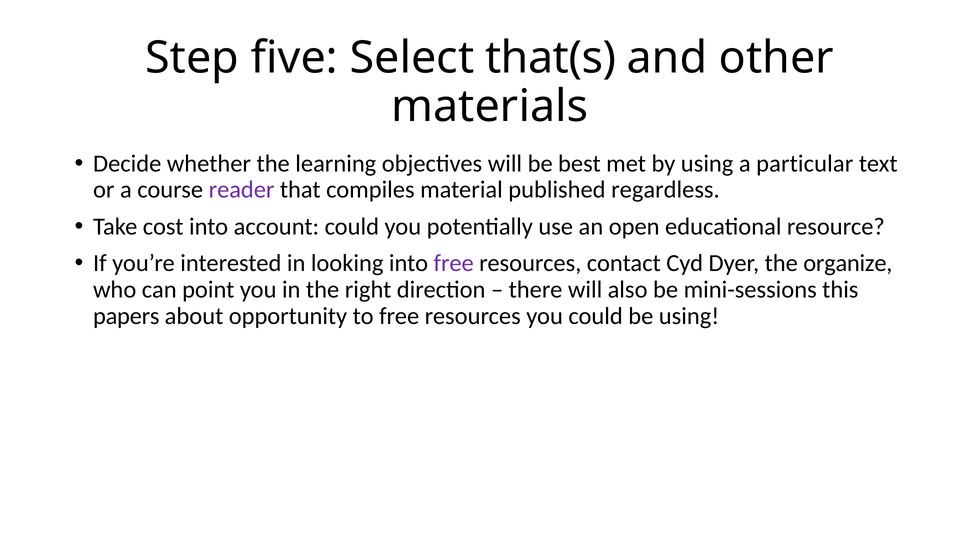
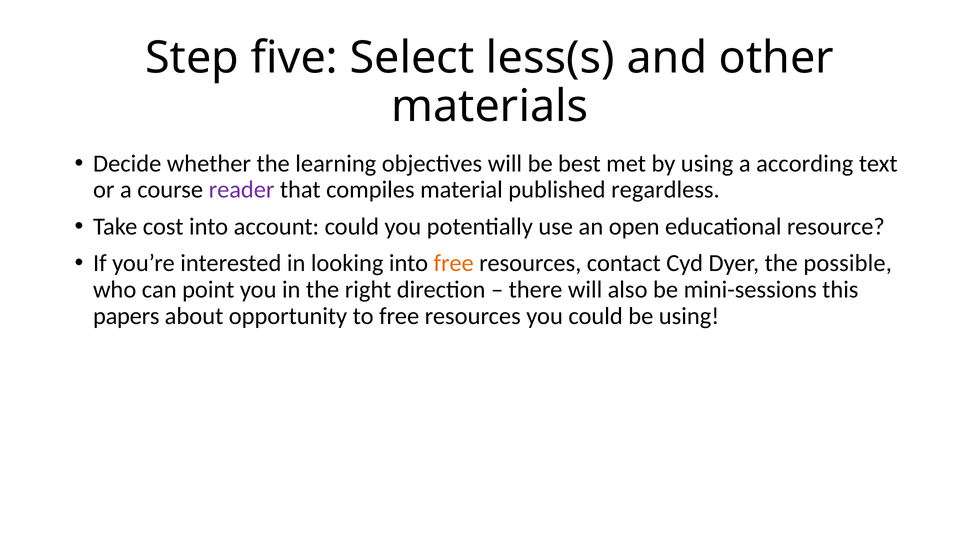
that(s: that(s -> less(s (550, 58)
particular: particular -> according (805, 164)
free colour: purple -> orange (454, 263)
organize: organize -> possible (848, 263)
